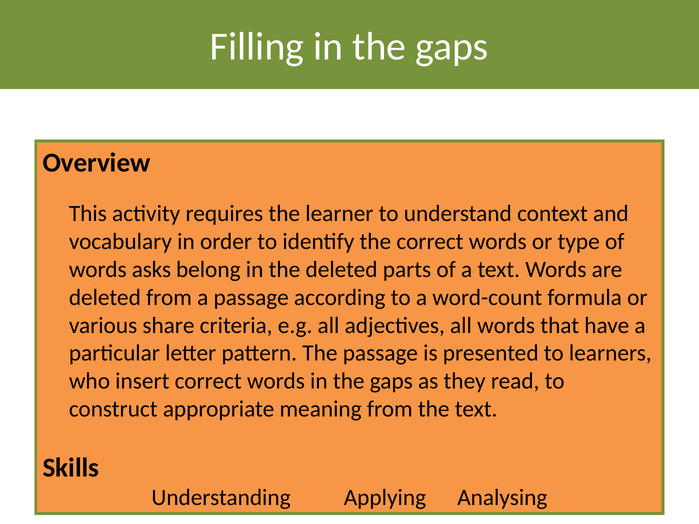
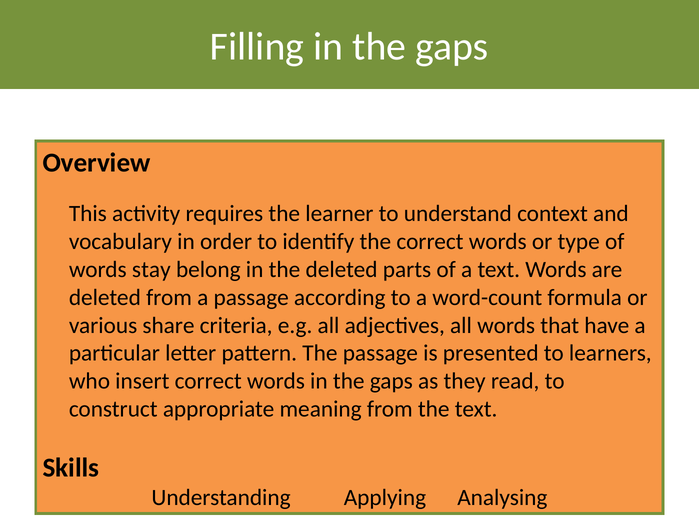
asks: asks -> stay (151, 270)
